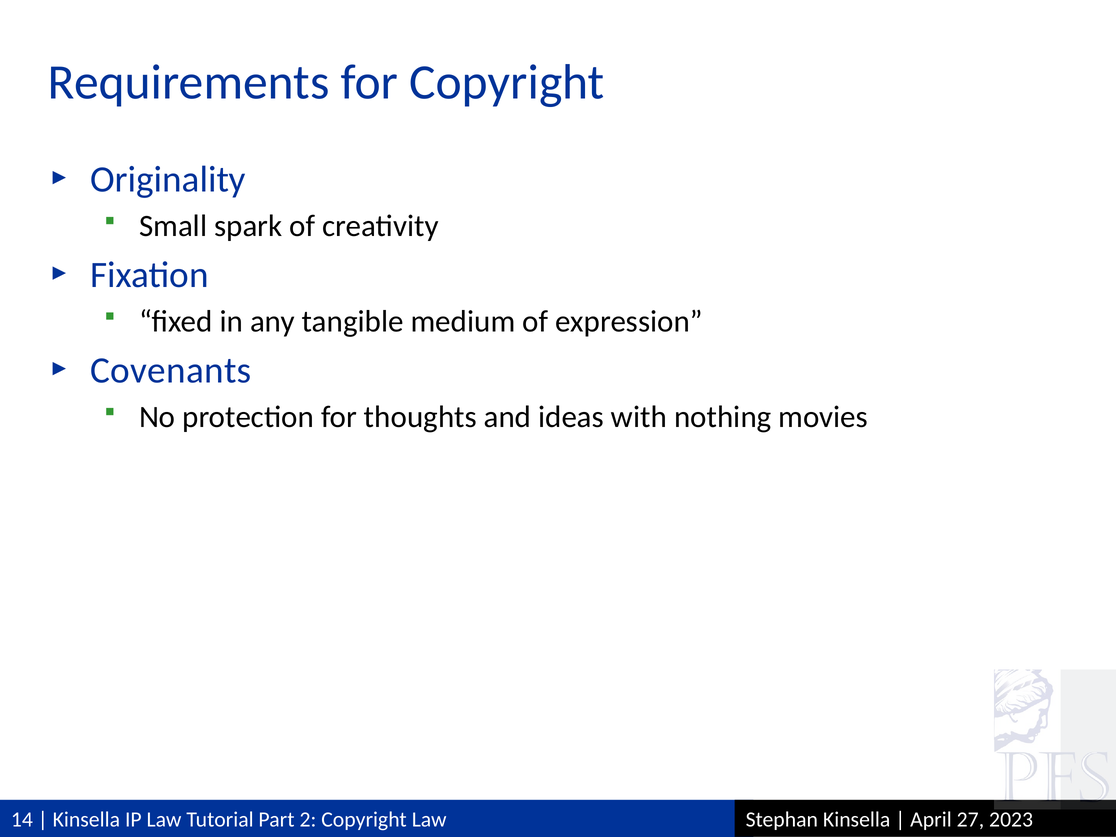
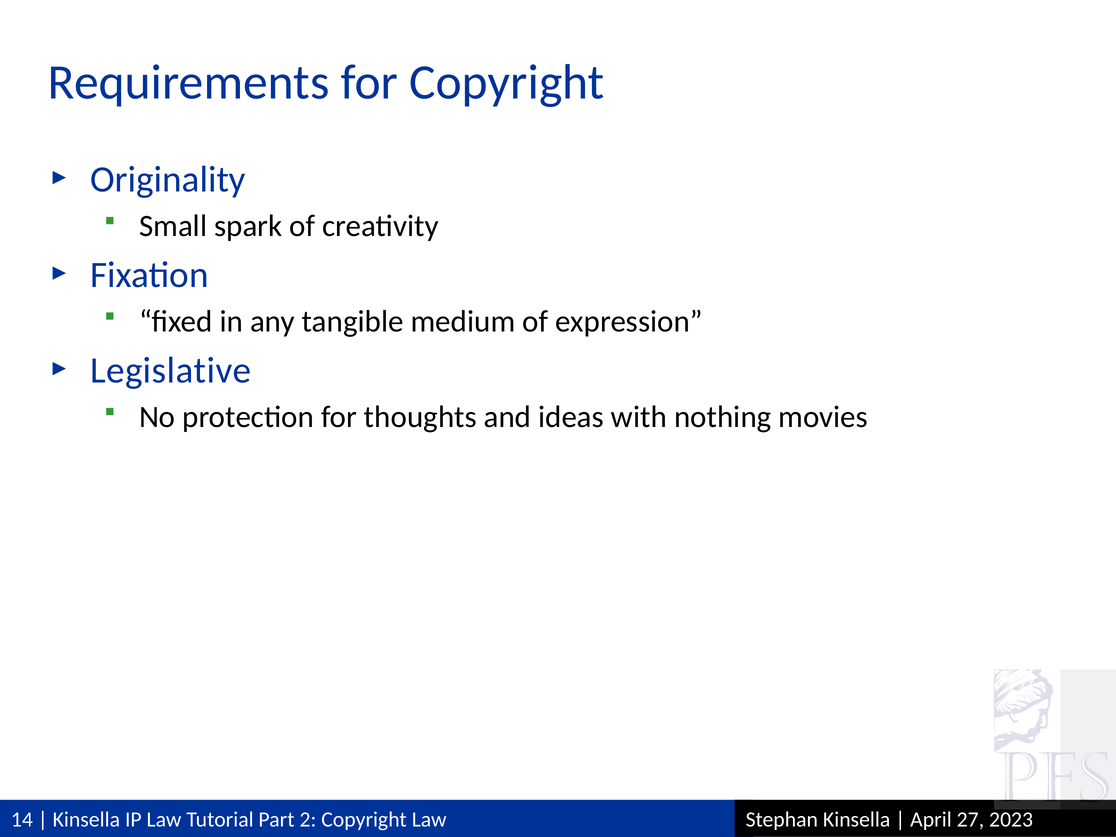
Covenants: Covenants -> Legislative (171, 370)
